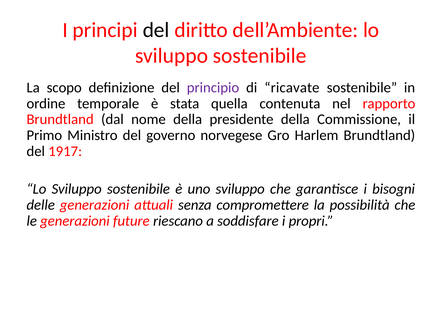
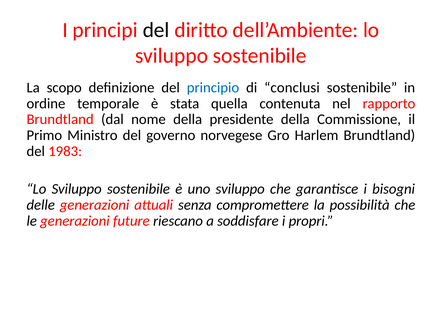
principio colour: purple -> blue (213, 87)
ricavate: ricavate -> conclusi (292, 87)
1917: 1917 -> 1983 (65, 151)
